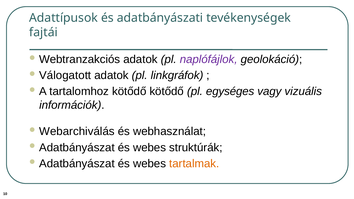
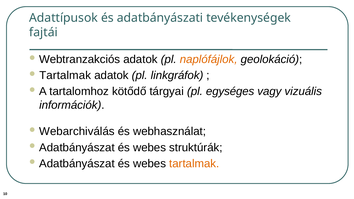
naplófájlok colour: purple -> orange (209, 59)
Válogatott: Válogatott -> Tartalmak (65, 75)
kötődő kötődő: kötődő -> tárgyai (167, 91)
